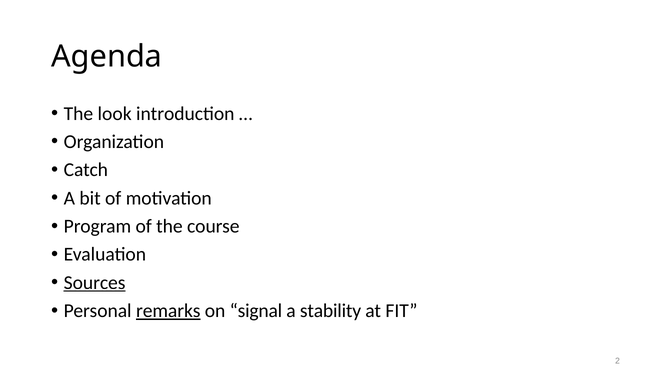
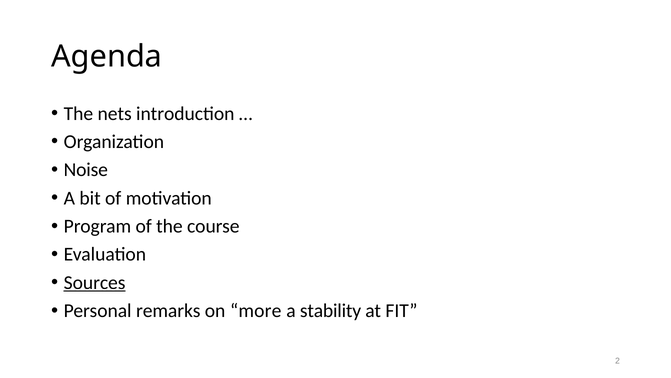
look: look -> nets (115, 113)
Catch: Catch -> Noise (86, 170)
remarks underline: present -> none (168, 310)
signal: signal -> more (256, 310)
